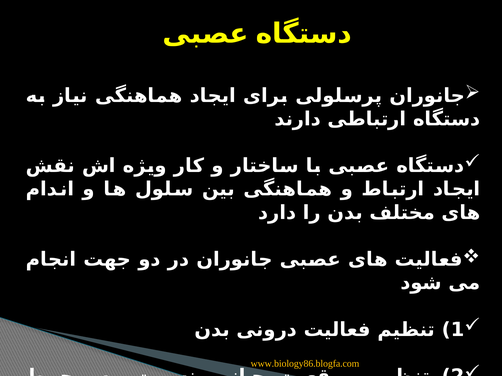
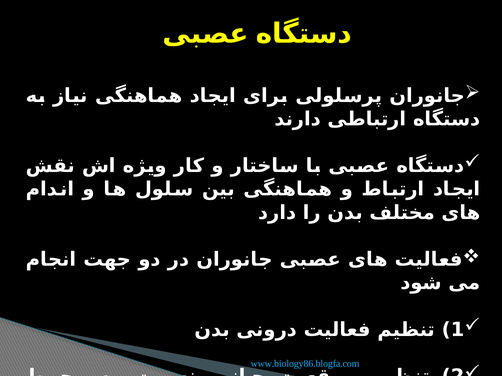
www.biology86.blogfa.com colour: yellow -> light blue (305, 364)
